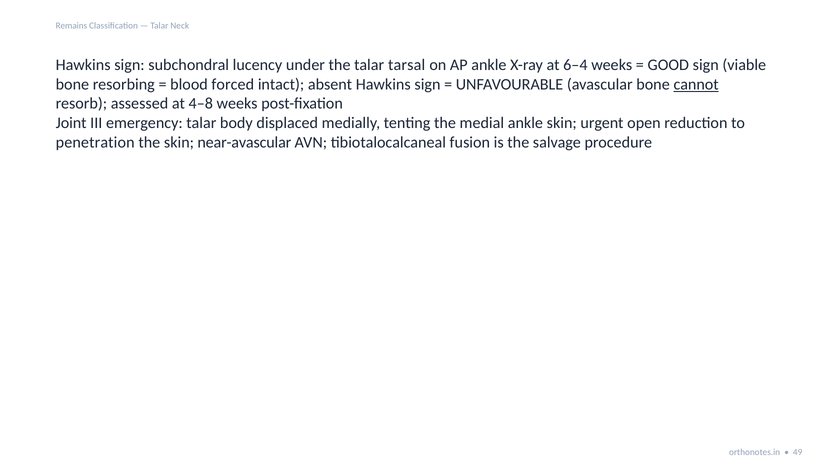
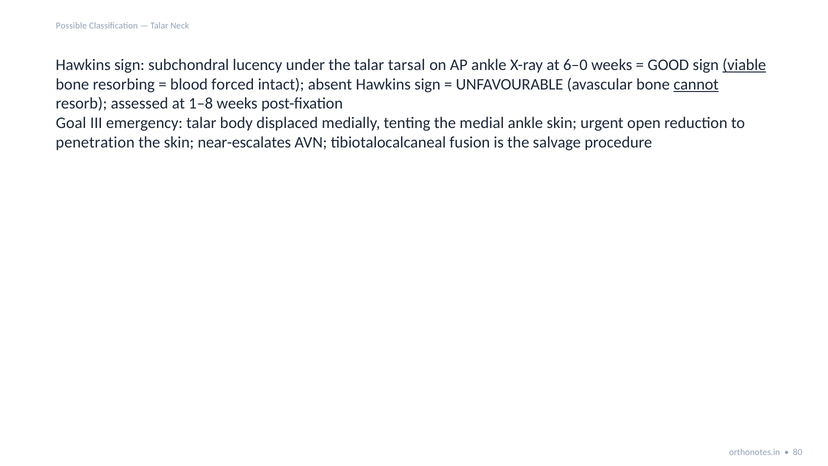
Remains: Remains -> Possible (71, 26)
6–4: 6–4 -> 6–0 (575, 65)
viable underline: none -> present (744, 65)
4–8: 4–8 -> 1–8 (201, 104)
Joint: Joint -> Goal (71, 123)
near-avascular: near-avascular -> near-escalates (244, 142)
49: 49 -> 80 (798, 452)
